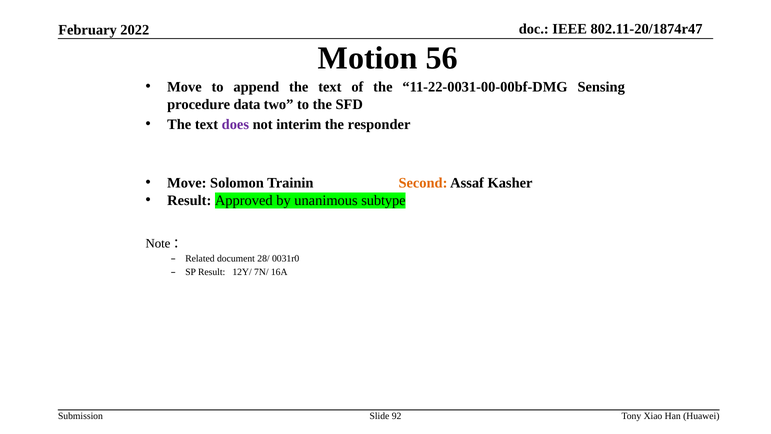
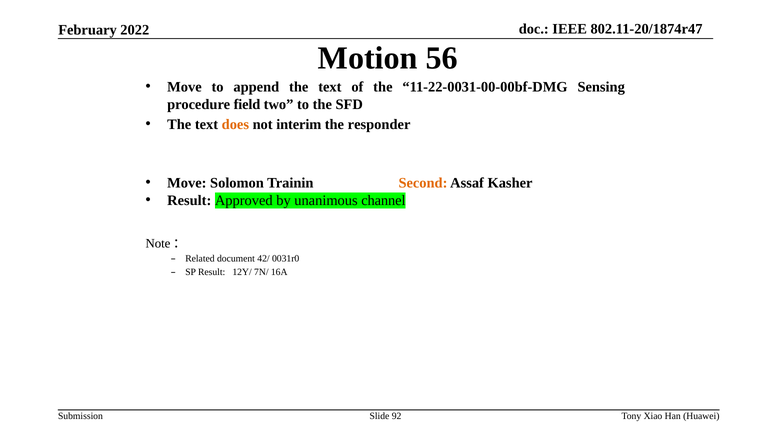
data: data -> field (247, 104)
does colour: purple -> orange (235, 124)
subtype: subtype -> channel (383, 200)
28/: 28/ -> 42/ (263, 258)
